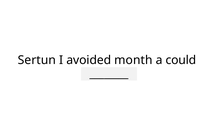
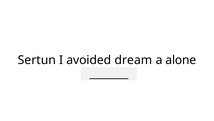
month: month -> dream (133, 60)
could: could -> alone (181, 60)
